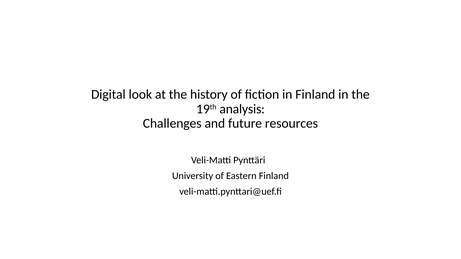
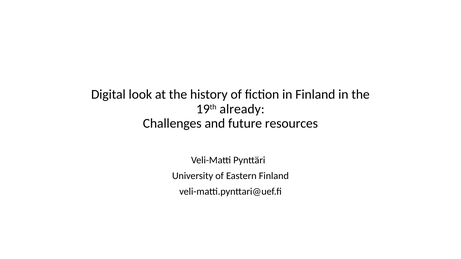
analysis: analysis -> already (242, 109)
